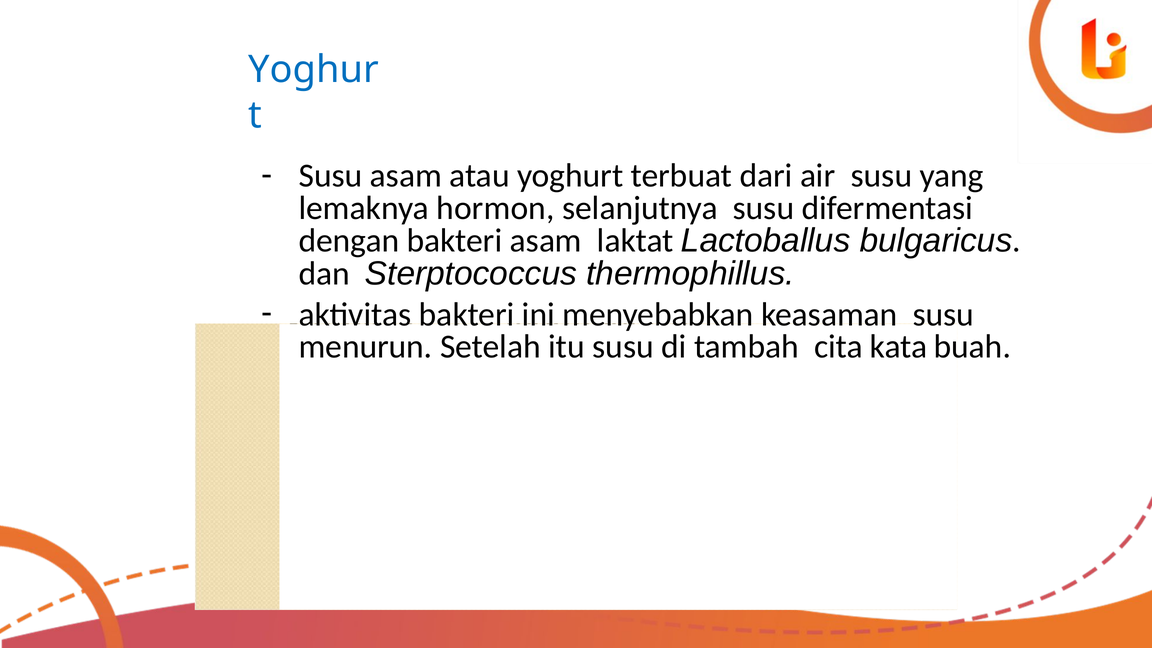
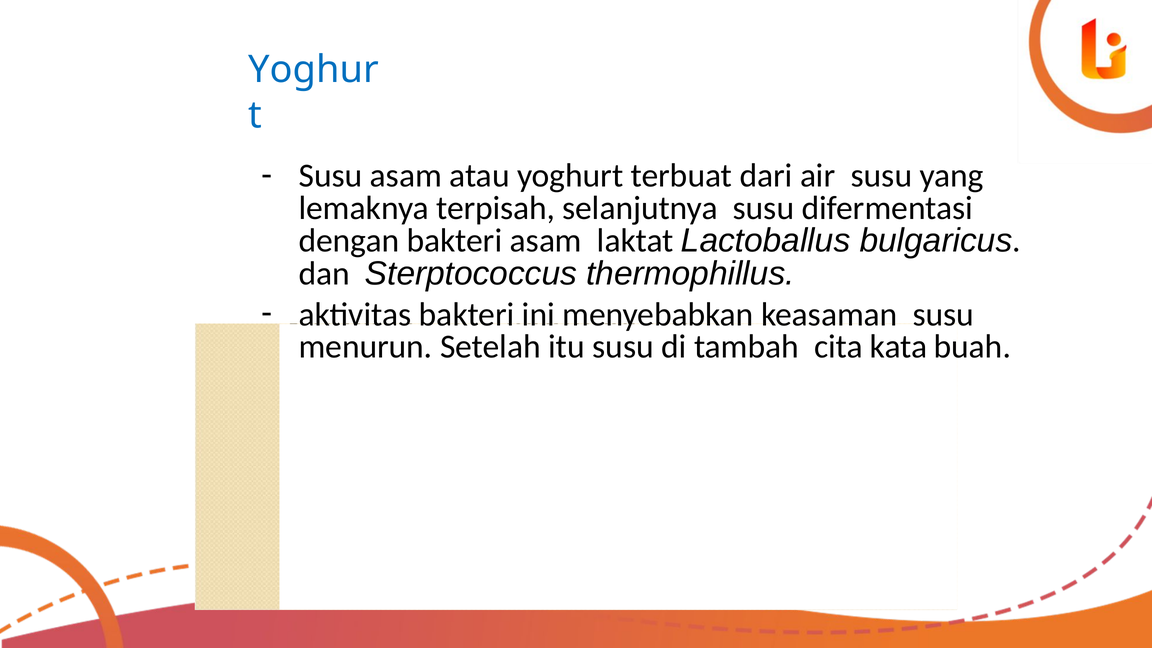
hormon: hormon -> terpisah (496, 208)
